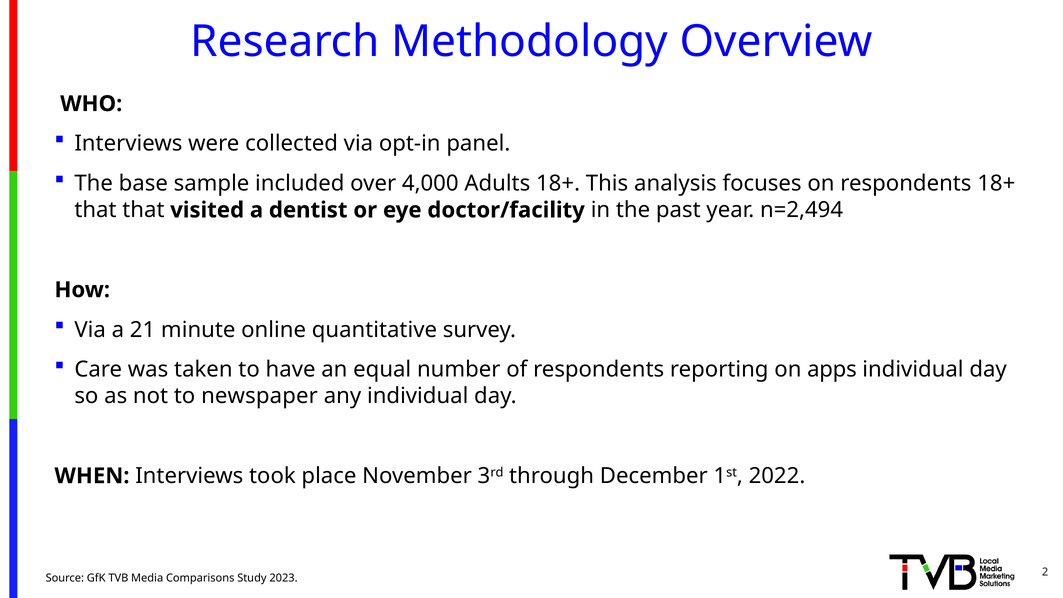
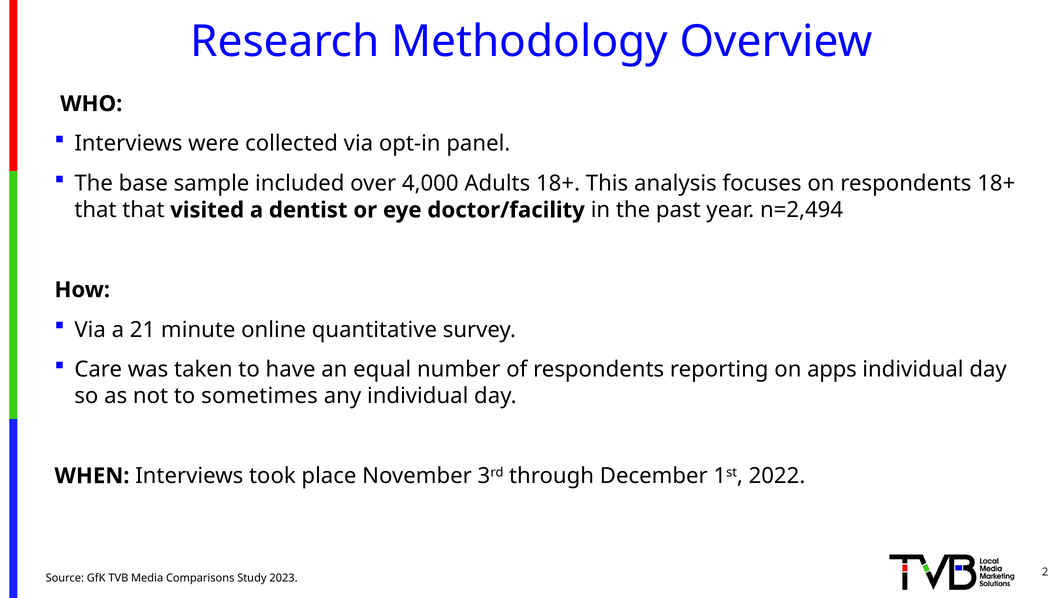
newspaper: newspaper -> sometimes (259, 396)
